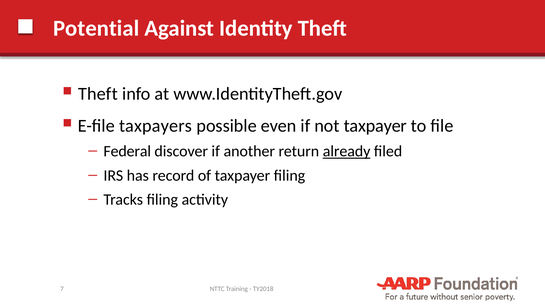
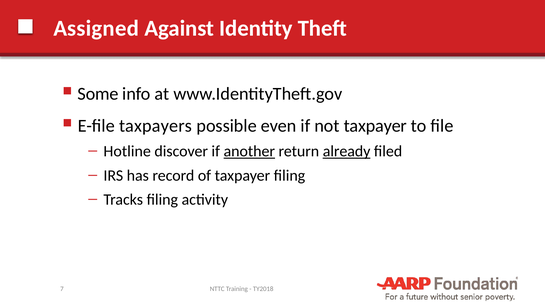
Potential: Potential -> Assigned (96, 28)
Theft: Theft -> Some (98, 94)
Federal: Federal -> Hotline (127, 151)
another underline: none -> present (249, 151)
